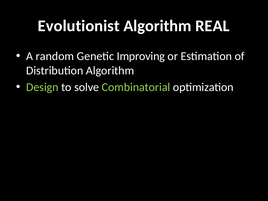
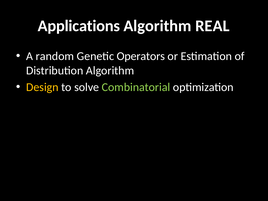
Evolutionist: Evolutionist -> Applications (79, 26)
Improving: Improving -> Operators (141, 56)
Design colour: light green -> yellow (42, 87)
